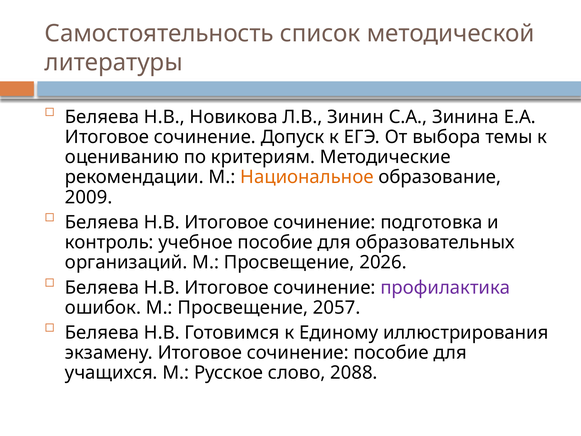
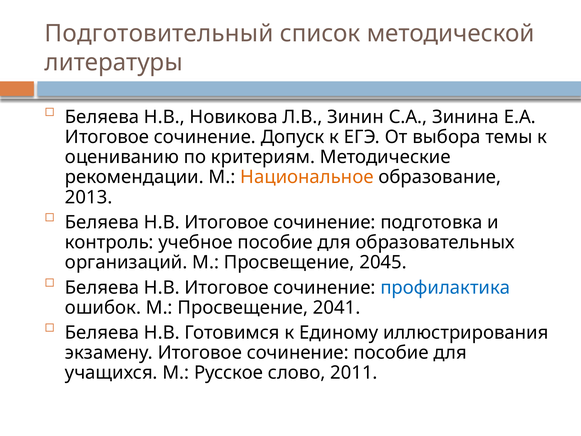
Самостоятельность: Самостоятельность -> Подготовительный (159, 34)
2009: 2009 -> 2013 (89, 197)
2026: 2026 -> 2045 (383, 262)
профилактика colour: purple -> blue (445, 287)
2057: 2057 -> 2041 (337, 307)
2088: 2088 -> 2011 (354, 373)
